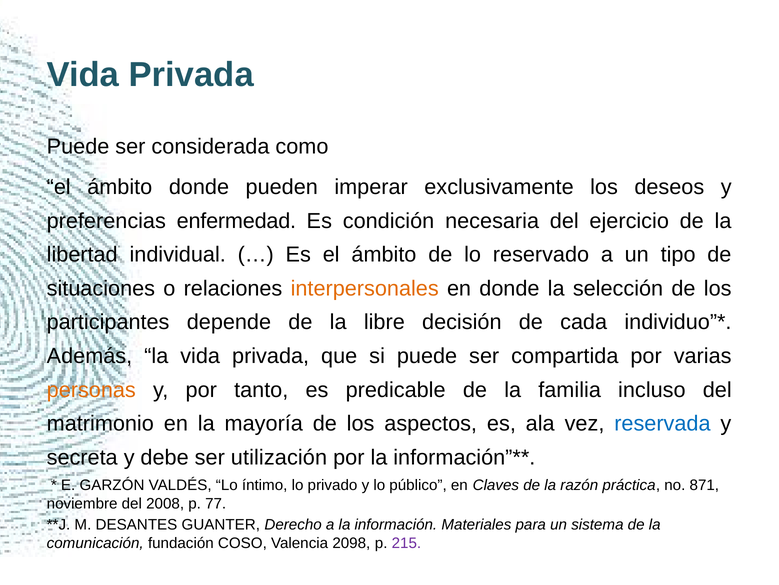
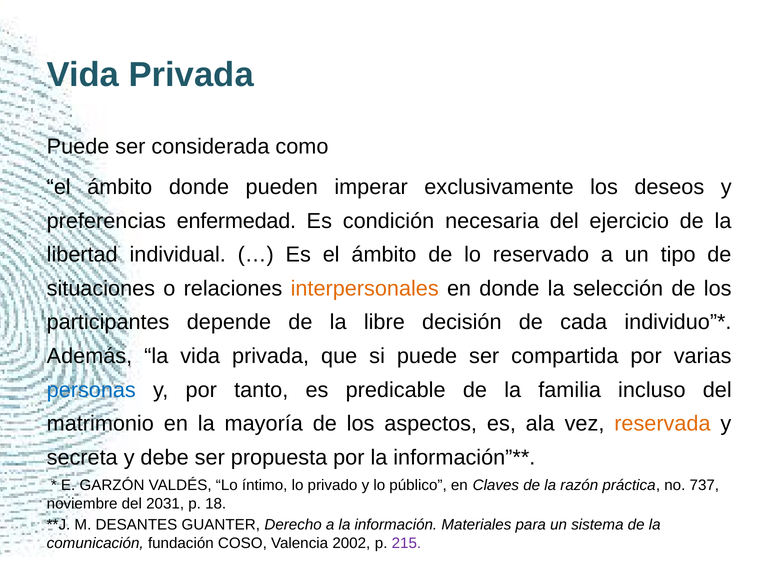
personas colour: orange -> blue (91, 389)
reservada colour: blue -> orange (662, 423)
utilización: utilización -> propuesta (279, 457)
871: 871 -> 737 (704, 485)
2008: 2008 -> 2031 (165, 503)
77: 77 -> 18 (216, 503)
2098: 2098 -> 2002 (351, 542)
